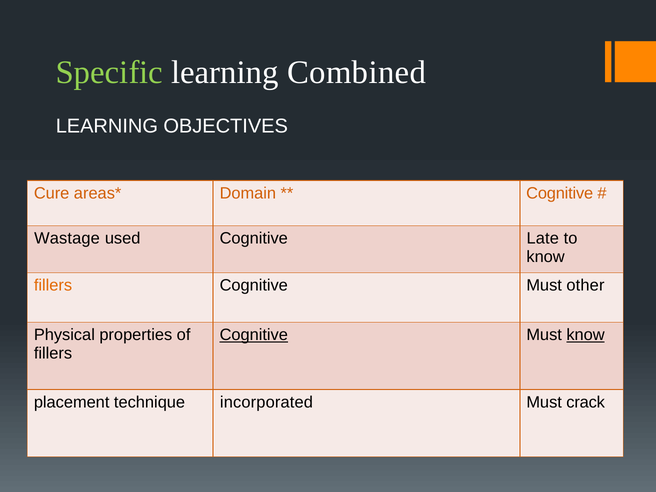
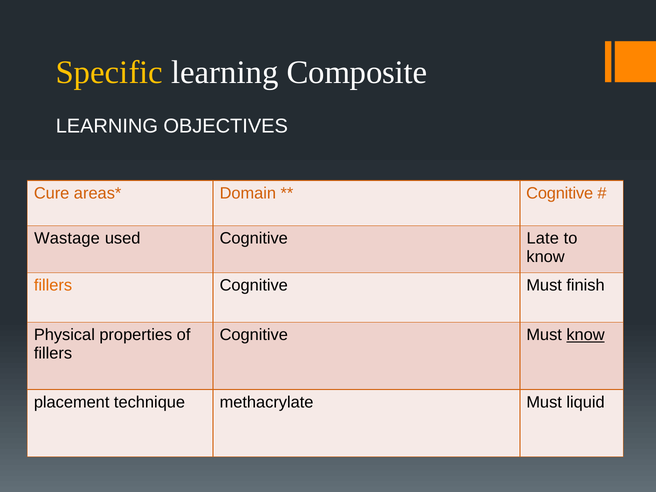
Specific colour: light green -> yellow (109, 72)
Combined: Combined -> Composite (357, 72)
other: other -> finish (586, 286)
Cognitive underline: present -> none (254, 335)
incorporated: incorporated -> methacrylate (267, 402)
crack: crack -> liquid (586, 402)
